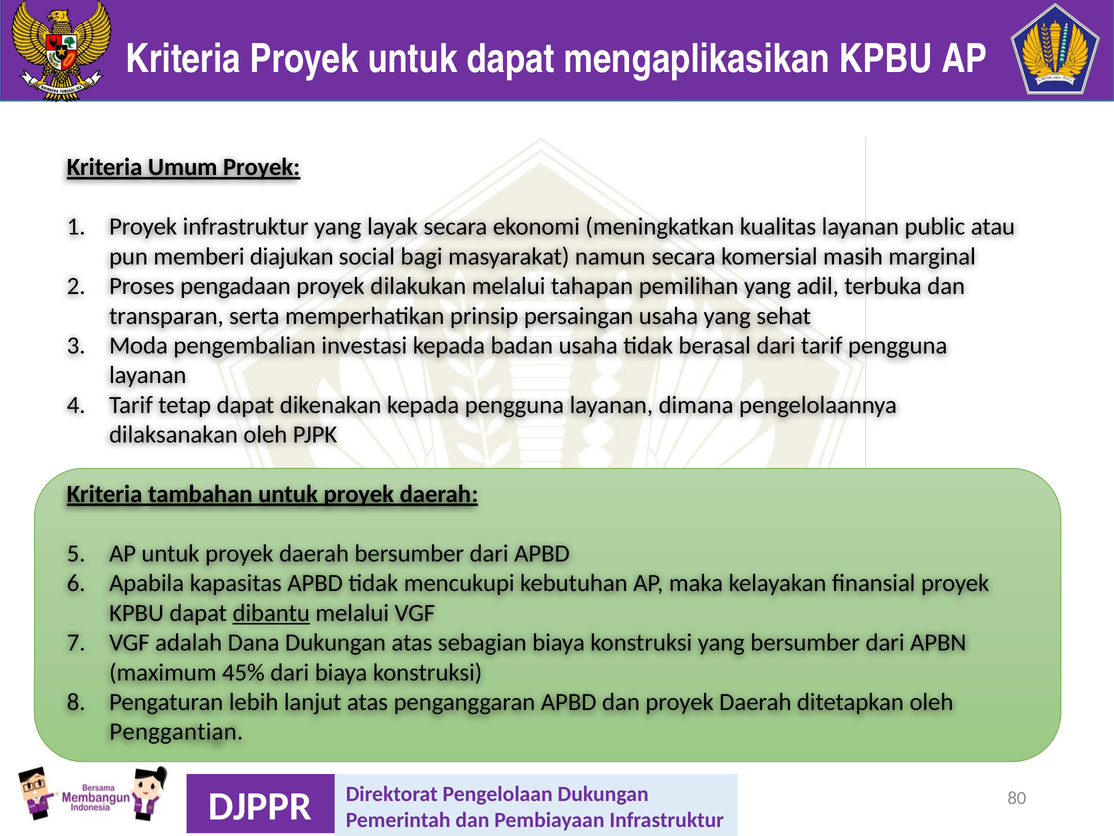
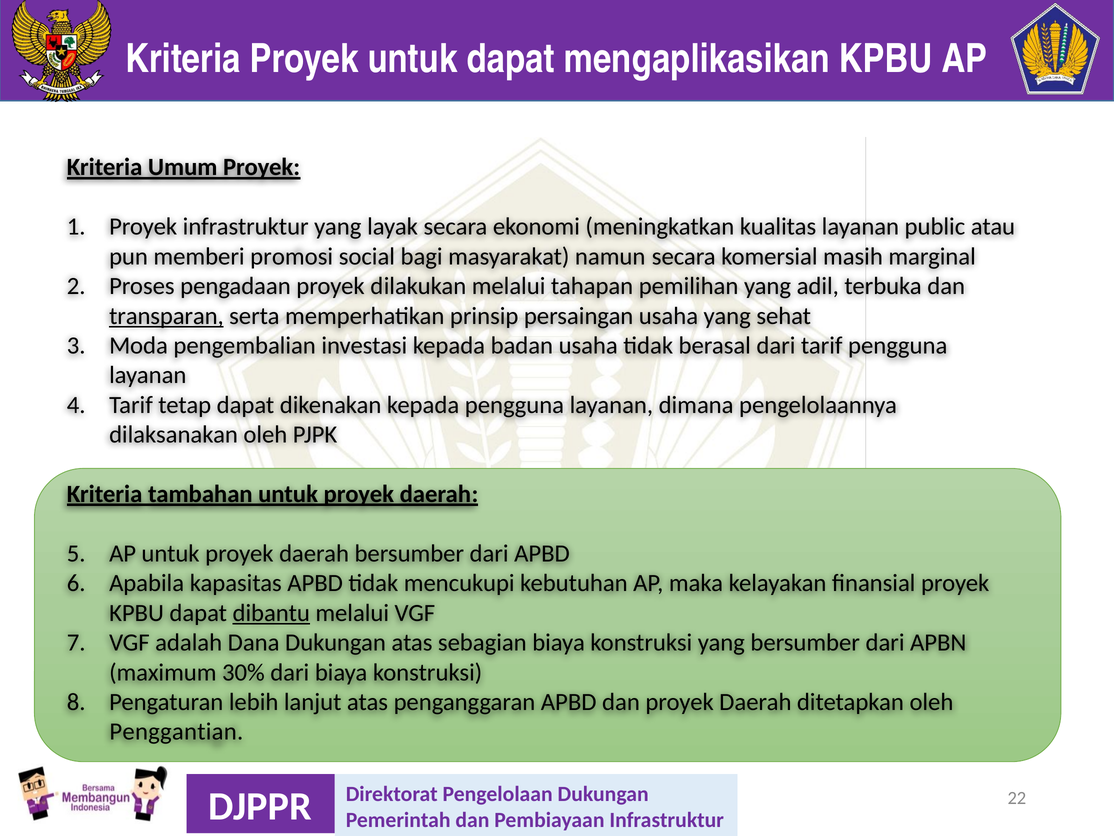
diajukan: diajukan -> promosi (292, 256)
transparan underline: none -> present (166, 316)
45%: 45% -> 30% (243, 672)
80: 80 -> 22 (1017, 798)
